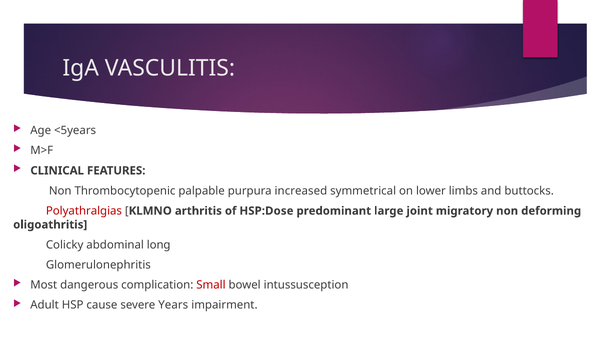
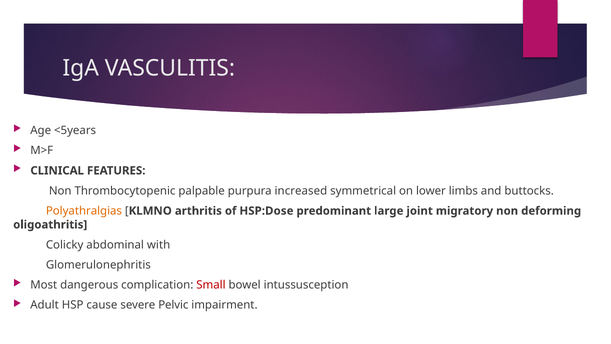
Polyathralgias colour: red -> orange (84, 211)
long: long -> with (159, 245)
Years: Years -> Pelvic (173, 305)
